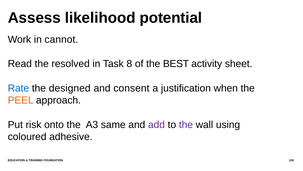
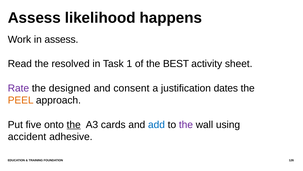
potential: potential -> happens (171, 18)
in cannot: cannot -> assess (61, 39)
8: 8 -> 1 (129, 64)
Rate colour: blue -> purple (18, 88)
when: when -> dates (226, 88)
risk: risk -> five (34, 124)
the underline: none -> present (74, 124)
same: same -> cards (113, 124)
add colour: purple -> blue (156, 124)
coloured: coloured -> accident (27, 136)
